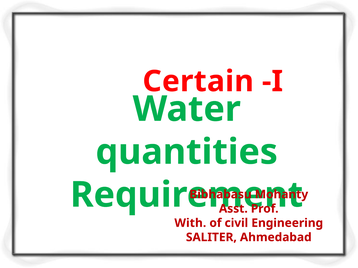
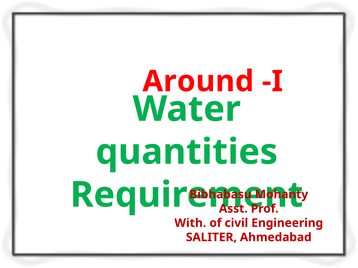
Certain: Certain -> Around (198, 82)
